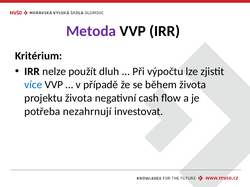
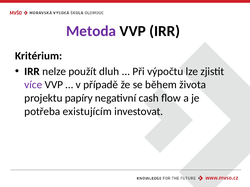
více colour: blue -> purple (33, 85)
projektu života: života -> papíry (79, 98)
nezahrnují: nezahrnují -> existujícím (87, 112)
